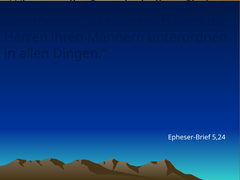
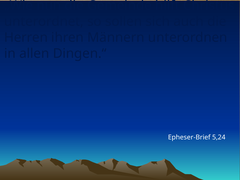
ihre: ihre -> hilft (167, 5)
